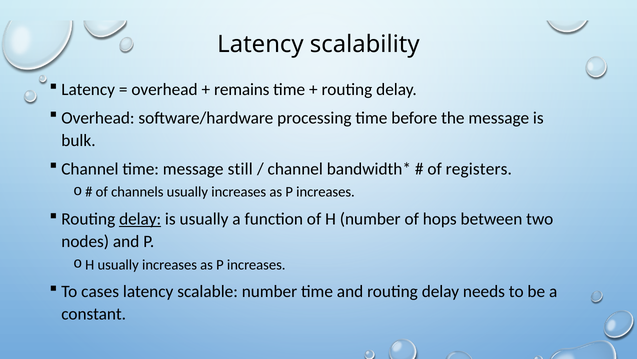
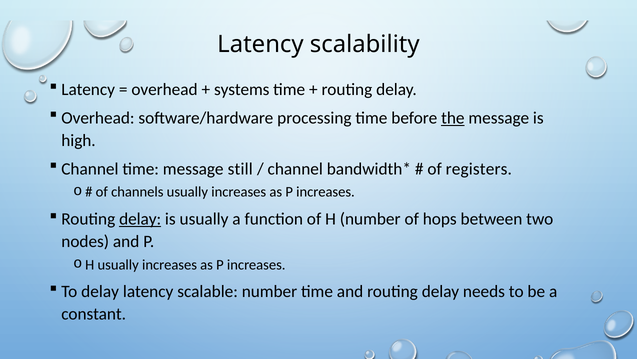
remains: remains -> systems (242, 90)
the underline: none -> present (453, 118)
bulk: bulk -> high (79, 140)
To cases: cases -> delay (100, 291)
